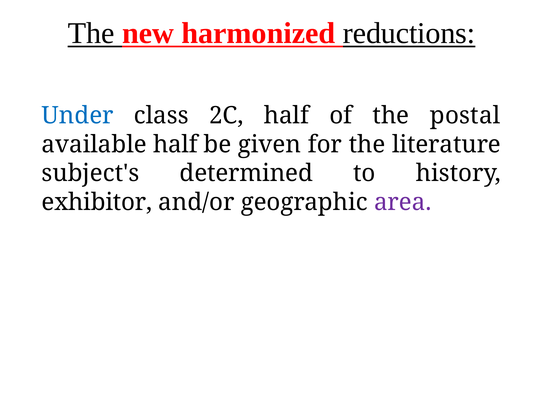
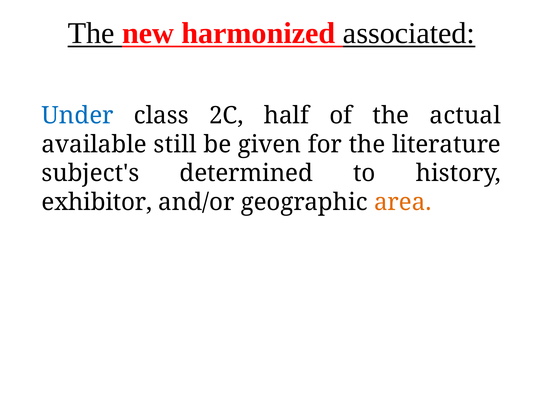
reductions: reductions -> associated (409, 33)
postal: postal -> actual (465, 116)
available half: half -> still (175, 145)
area colour: purple -> orange (403, 202)
